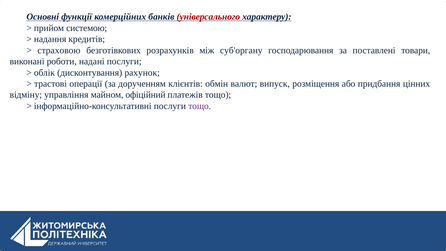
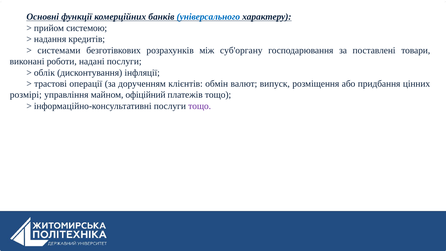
універсального colour: red -> blue (208, 17)
страховою: страховою -> системами (59, 50)
рахунок: рахунок -> інфляції (142, 73)
відміну: відміну -> розмірі (26, 95)
